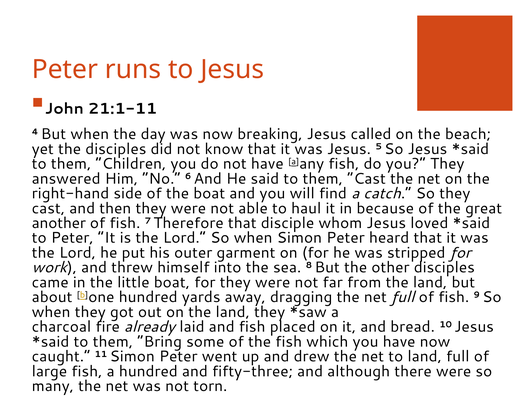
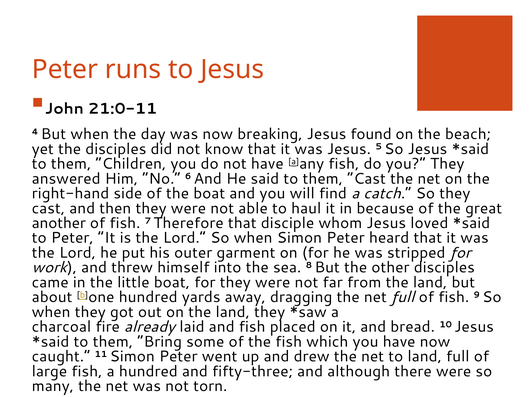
21:1-11: 21:1-11 -> 21:0-11 (123, 109)
called: called -> found (371, 134)
